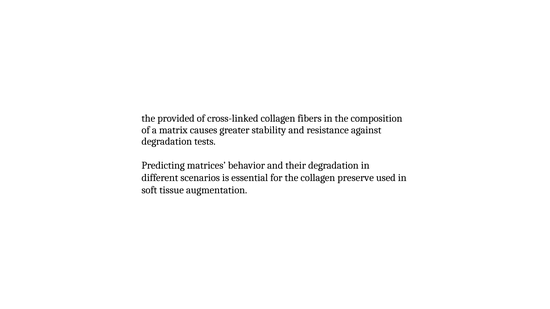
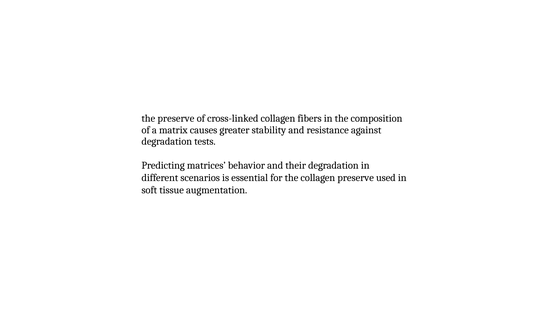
the provided: provided -> preserve (176, 119)
